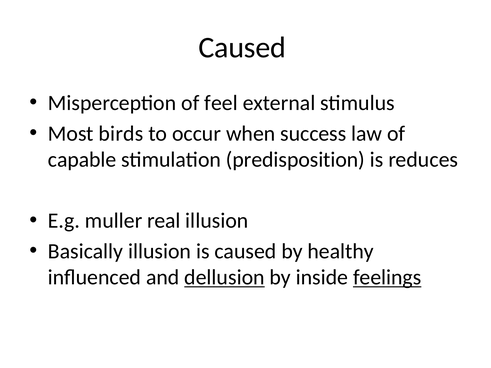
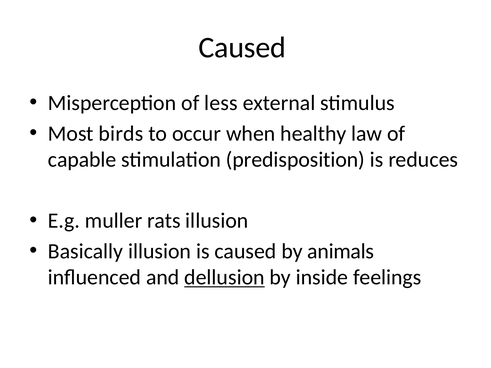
feel: feel -> less (221, 103)
success: success -> healthy (313, 134)
real: real -> rats (164, 221)
healthy: healthy -> animals (341, 251)
feelings underline: present -> none (387, 278)
